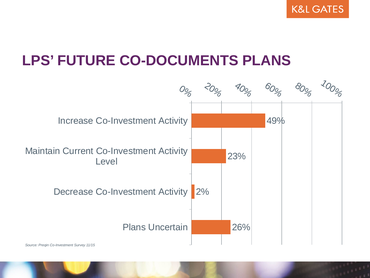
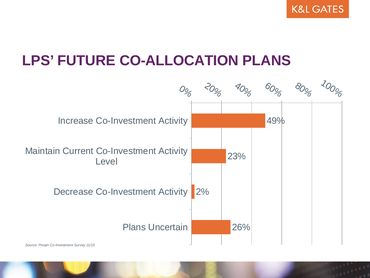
CO-DOCUMENTS: CO-DOCUMENTS -> CO-ALLOCATION (179, 61)
